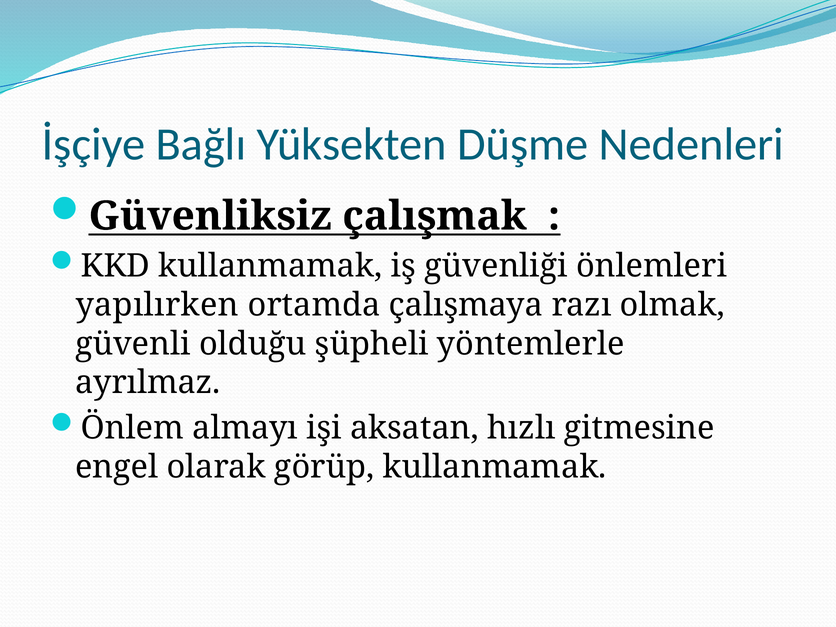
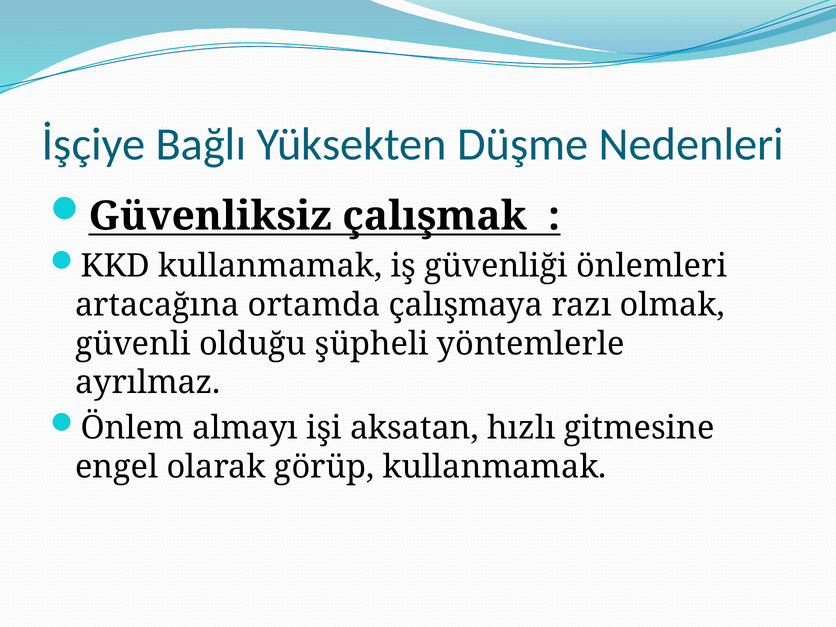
yapılırken: yapılırken -> artacağına (157, 305)
